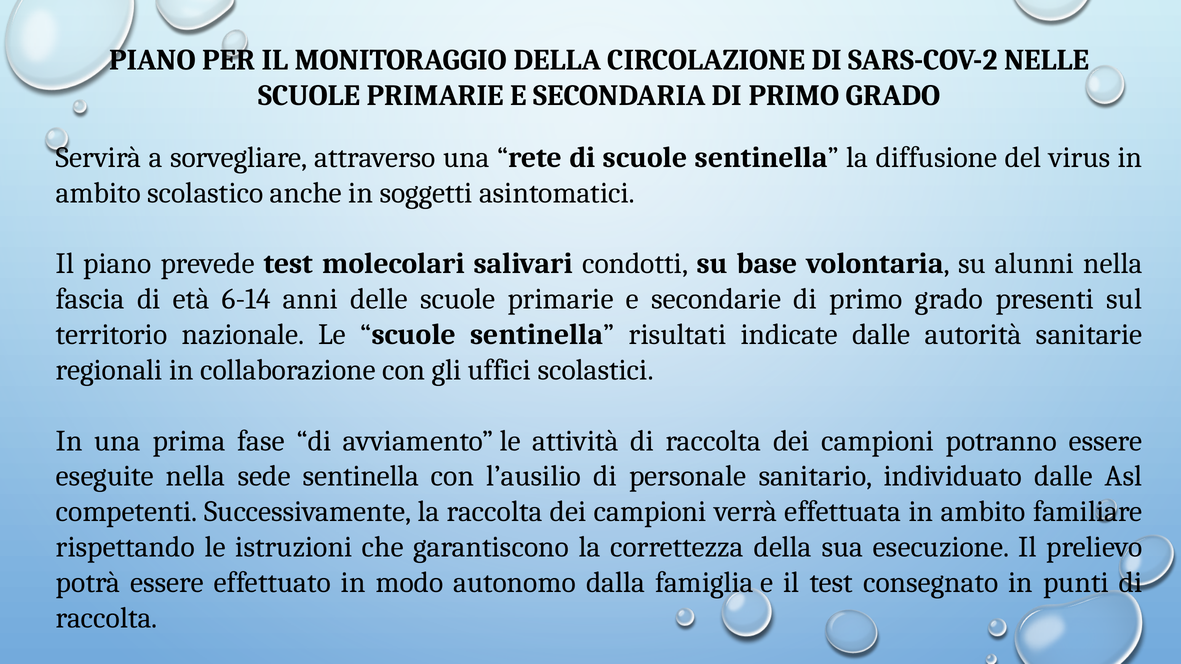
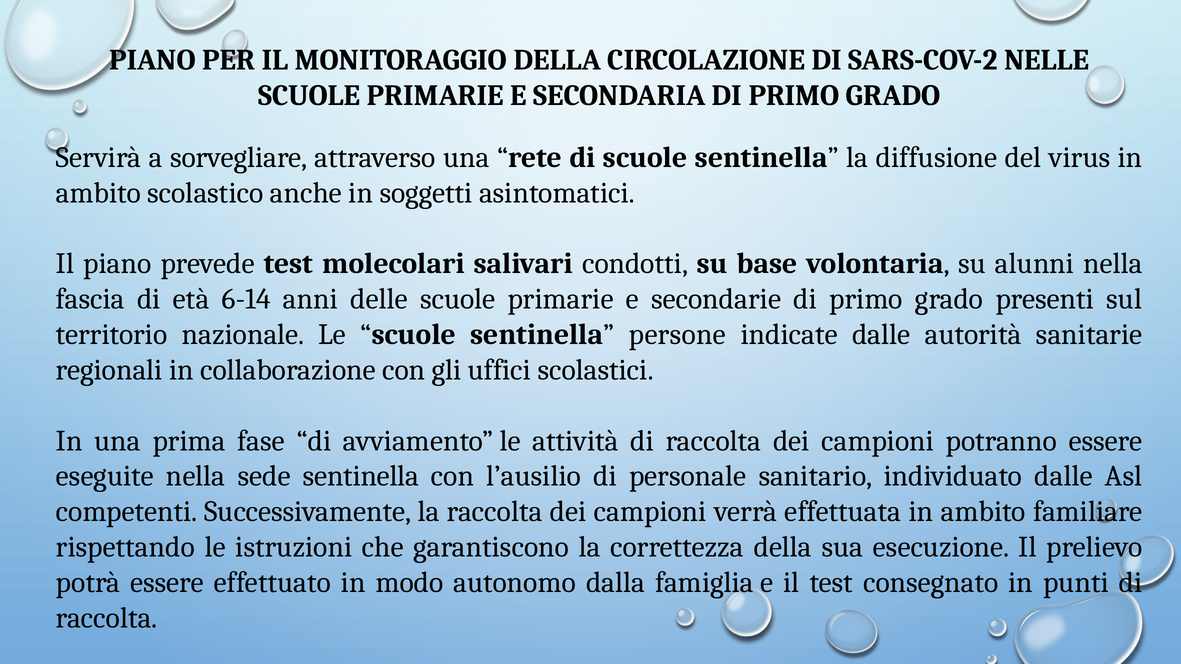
risultati: risultati -> persone (677, 335)
